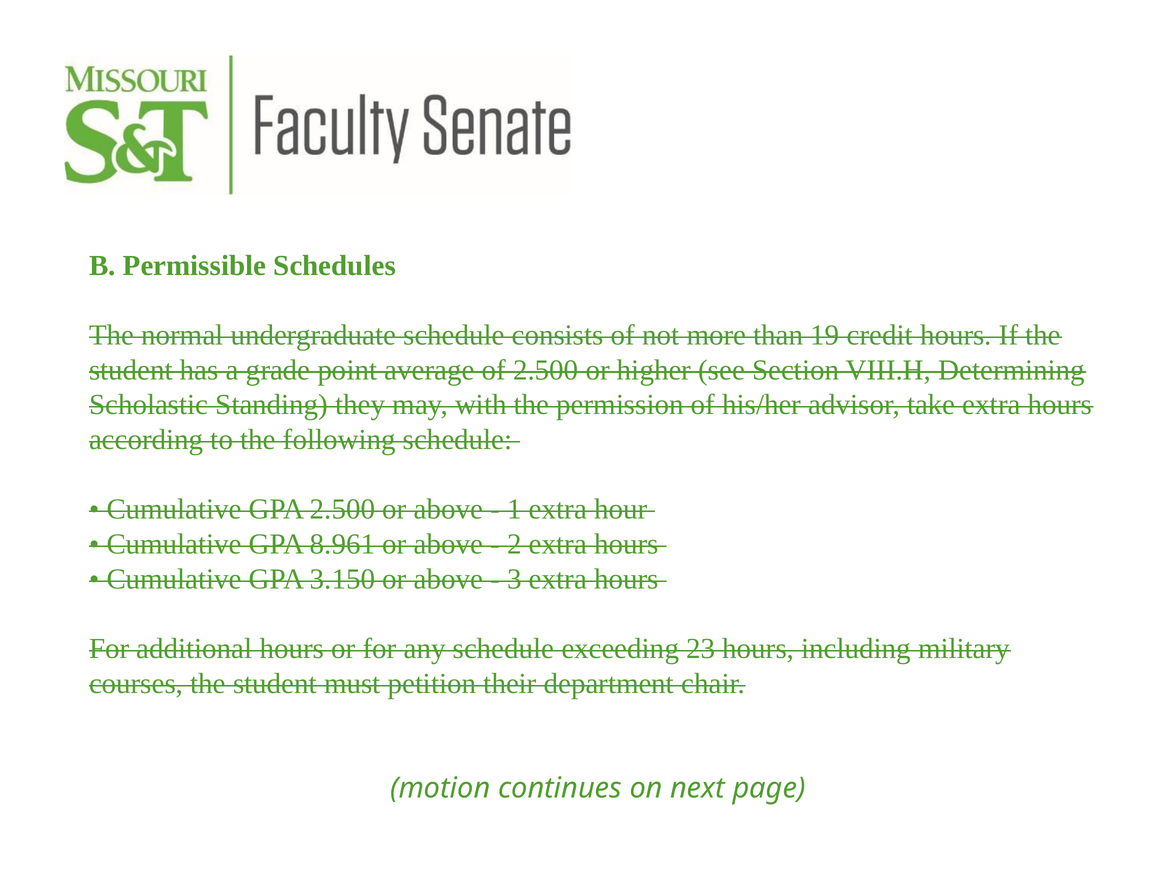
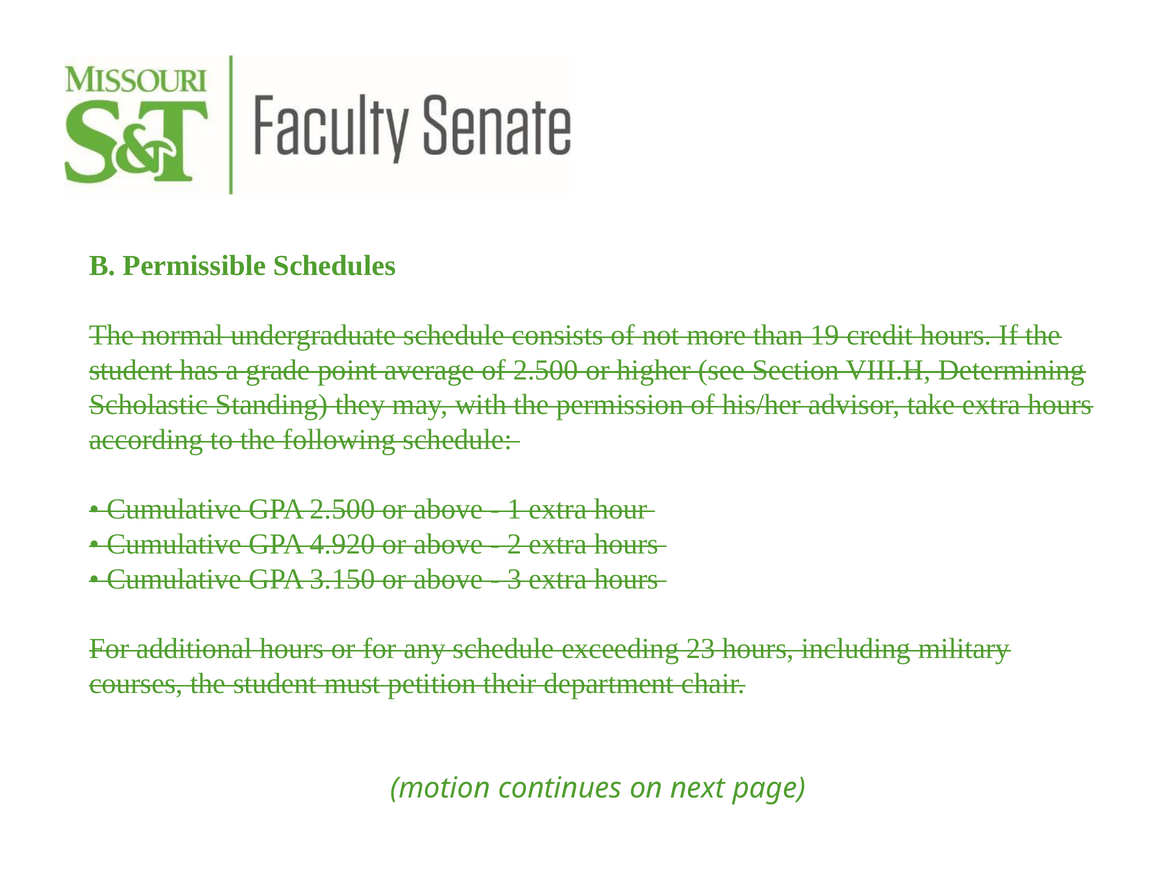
8.961: 8.961 -> 4.920 (343, 544)
